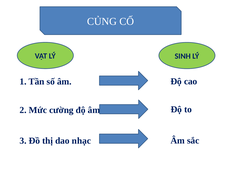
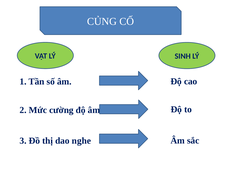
nhạc: nhạc -> nghe (81, 141)
